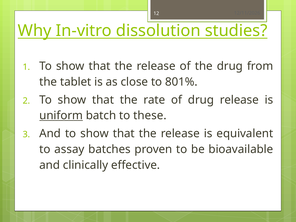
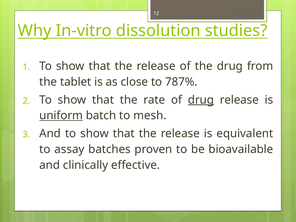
801%: 801% -> 787% (181, 82)
drug underline: none -> present (201, 100)
these: these -> mesh (150, 116)
